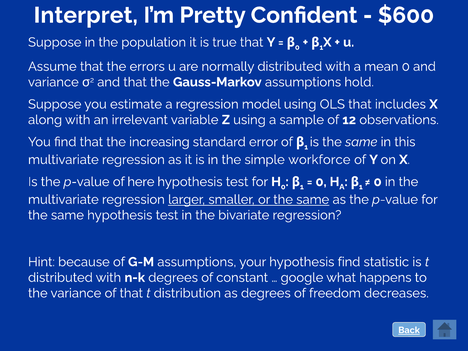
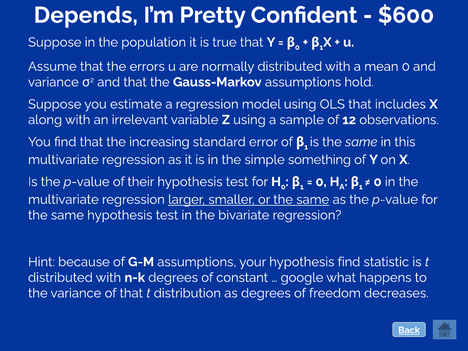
Interpret: Interpret -> Depends (86, 15)
workforce: workforce -> something (319, 160)
here: here -> their (141, 182)
